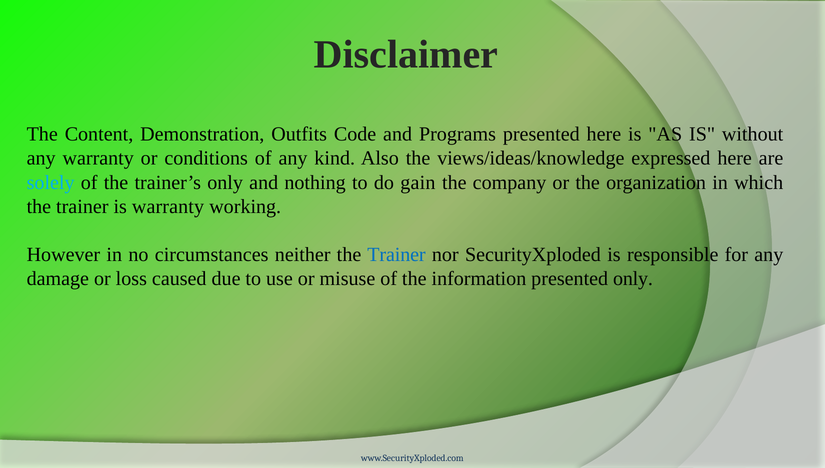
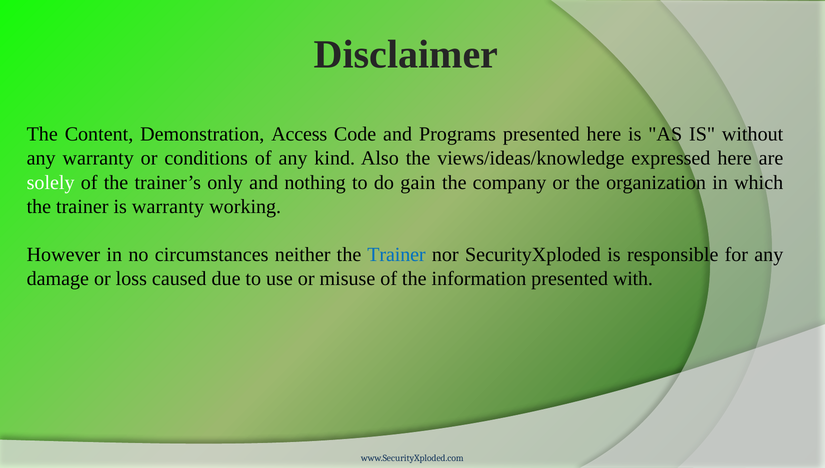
Outfits: Outfits -> Access (299, 134)
solely colour: light blue -> white (51, 182)
presented only: only -> with (633, 278)
